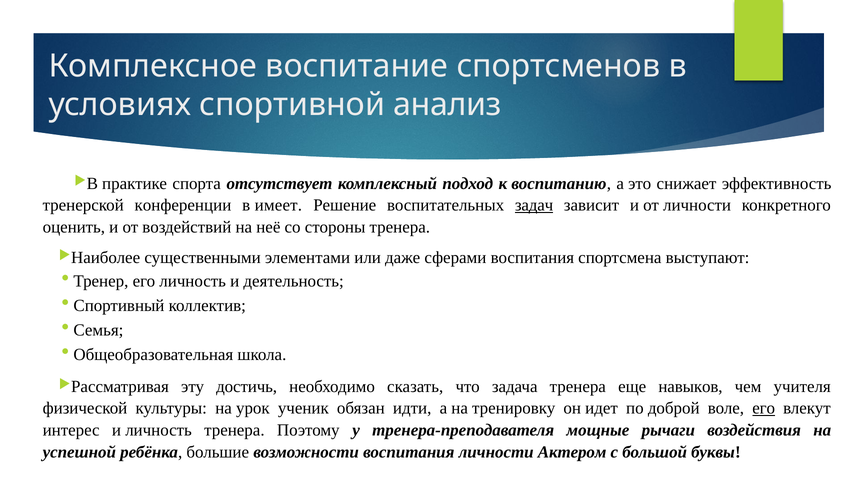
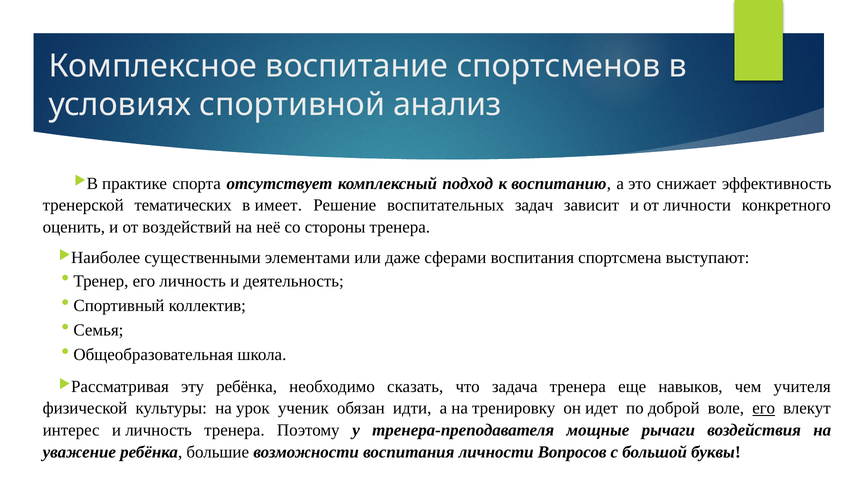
конференции: конференции -> тематических (183, 205)
задач underline: present -> none (534, 205)
эту достичь: достичь -> ребёнка (247, 386)
успешной: успешной -> уважение (79, 452)
Актером: Актером -> Вопросов (572, 452)
